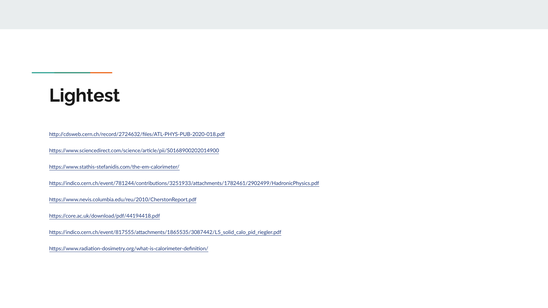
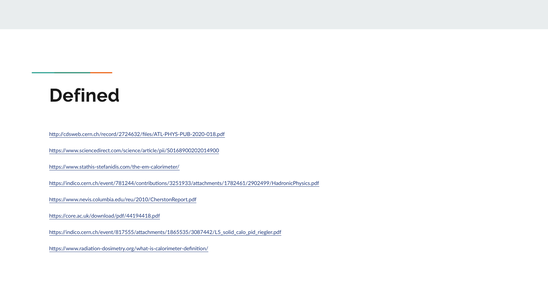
Lightest: Lightest -> Defined (84, 96)
